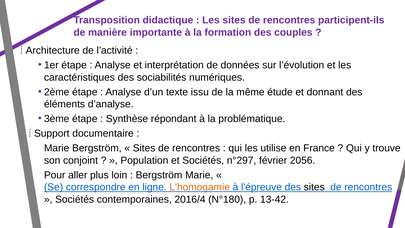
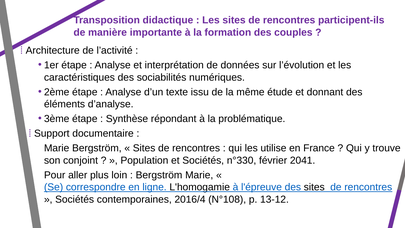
n°297: n°297 -> n°330 (242, 160)
2056: 2056 -> 2041 (303, 160)
L'homogamie colour: orange -> black (200, 187)
N°180: N°180 -> N°108 (227, 199)
13-42: 13-42 -> 13-12 (274, 199)
